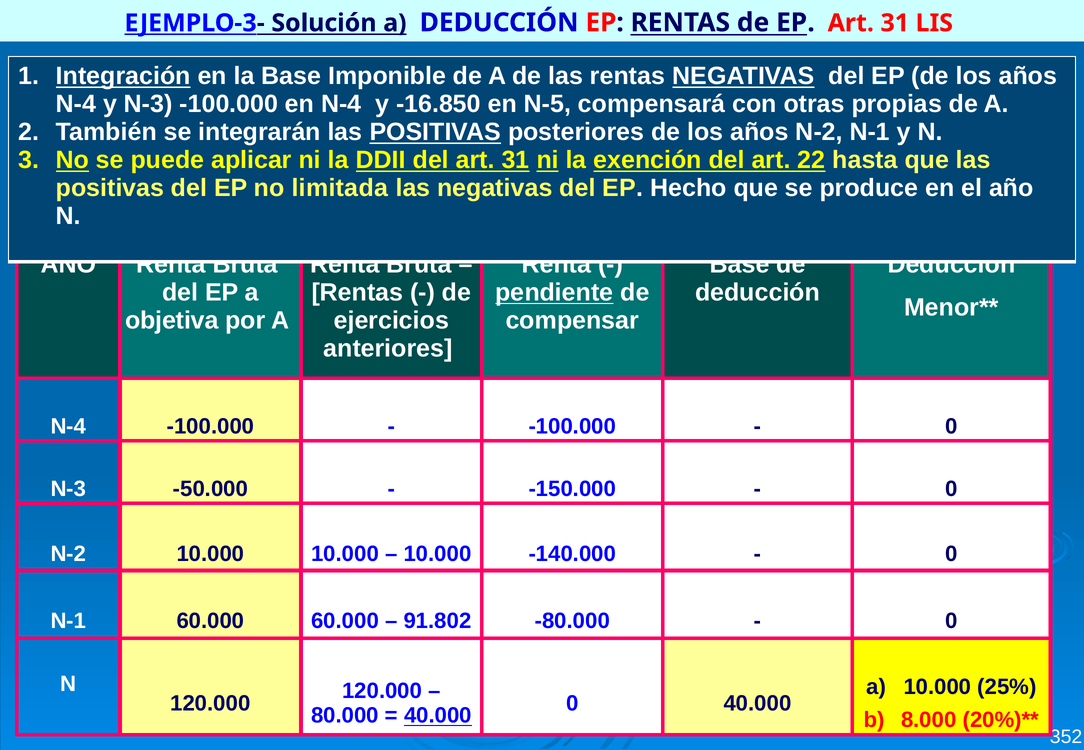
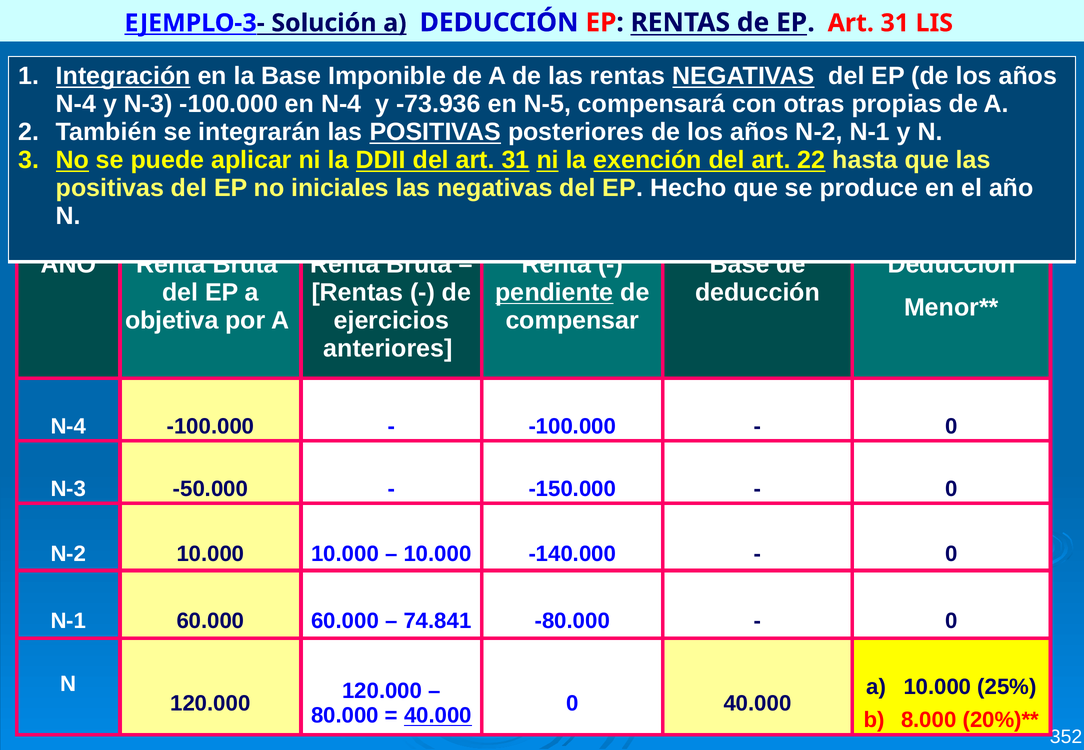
-16.850: -16.850 -> -73.936 (438, 104)
limitada: limitada -> iniciales (340, 188)
91.802: 91.802 -> 74.841 (438, 622)
